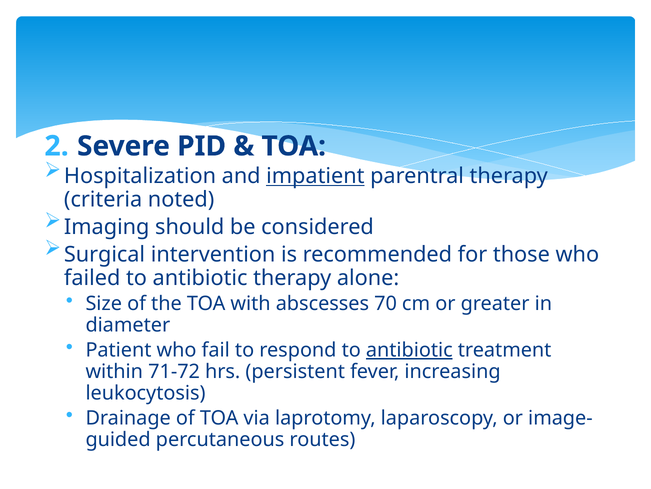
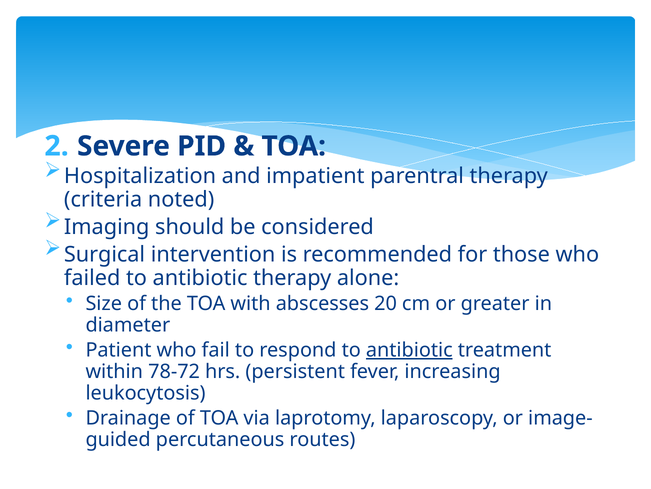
impatient underline: present -> none (315, 176)
70: 70 -> 20 (386, 303)
71-72: 71-72 -> 78-72 (174, 371)
